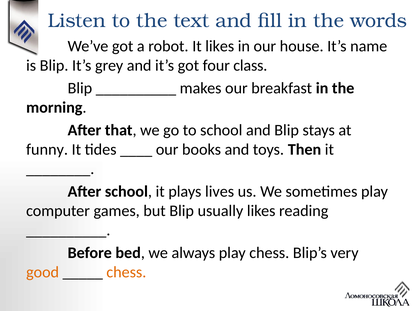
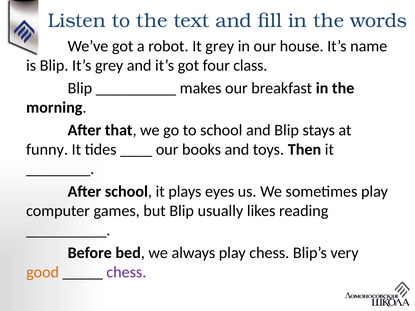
It likes: likes -> grey (220, 46)
lives: lives -> eyes (220, 192)
chess colour: orange -> purple (126, 272)
